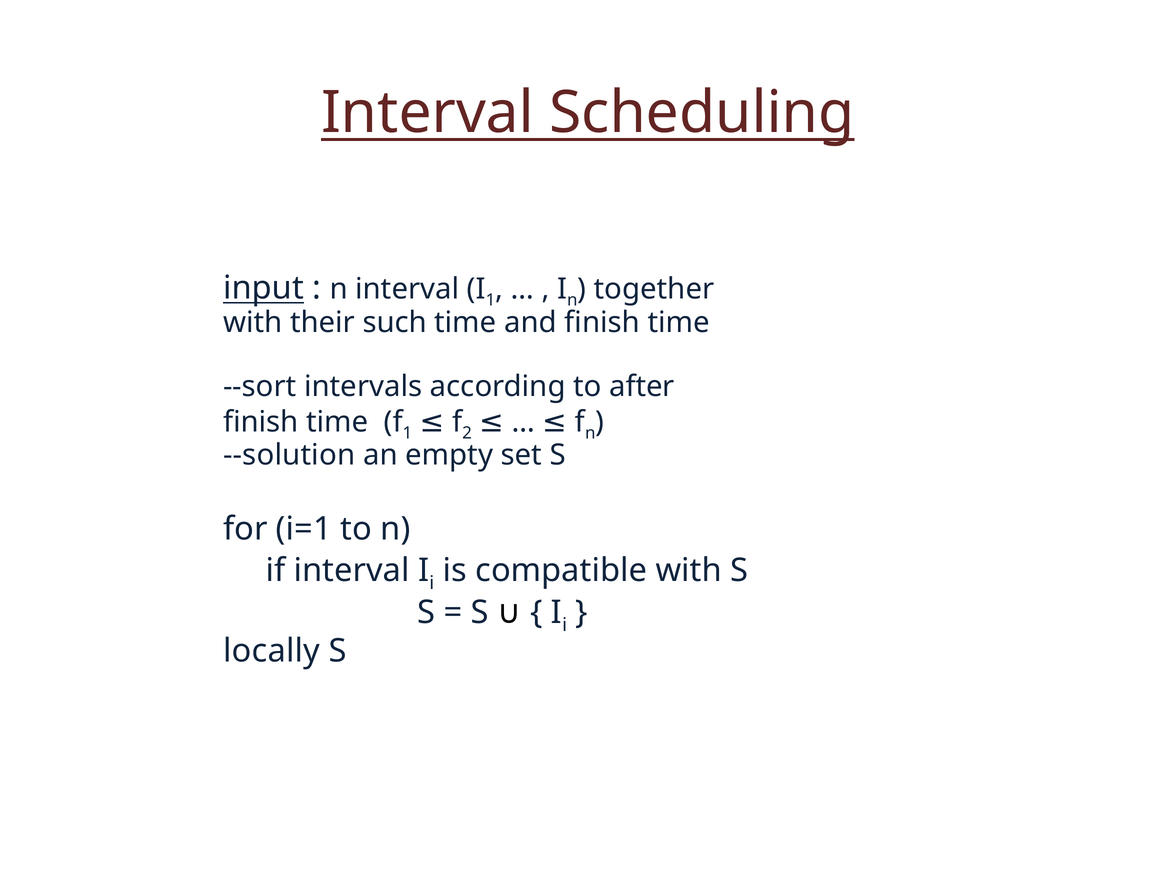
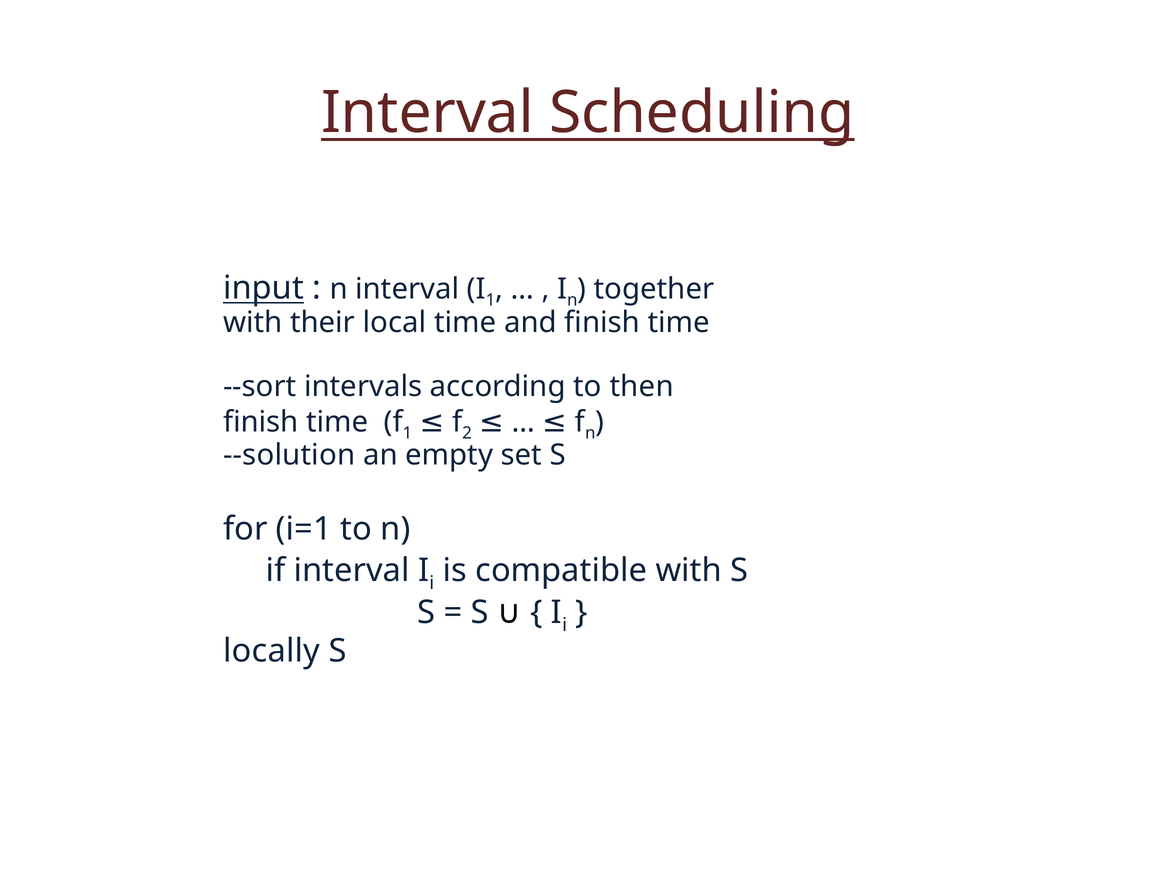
such: such -> local (395, 322)
after: after -> then (642, 387)
